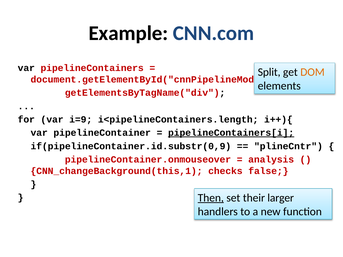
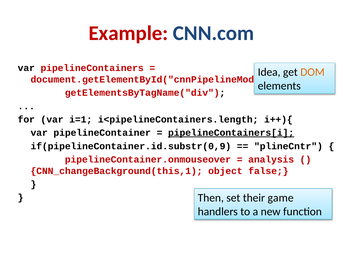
Example colour: black -> red (128, 33)
Split: Split -> Idea (269, 72)
i=9: i=9 -> i=1 (81, 120)
checks: checks -> object (225, 171)
Then underline: present -> none (211, 198)
larger: larger -> game (281, 198)
